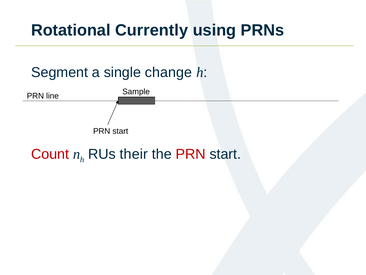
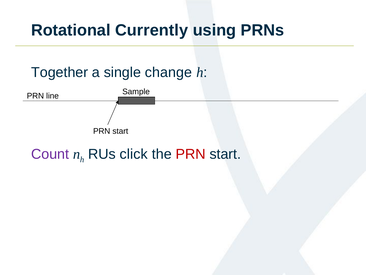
Segment: Segment -> Together (60, 72)
Count colour: red -> purple (50, 154)
their: their -> click (134, 154)
